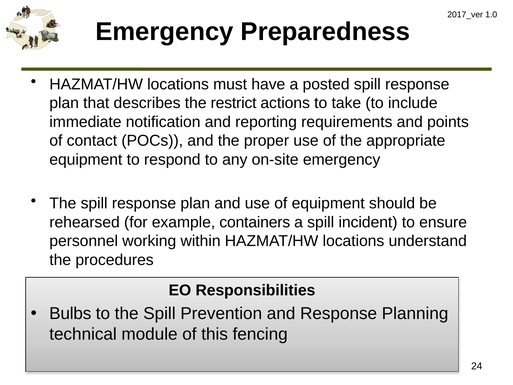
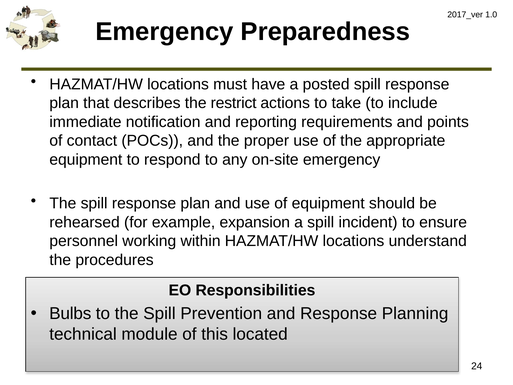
containers: containers -> expansion (255, 222)
fencing: fencing -> located (260, 334)
